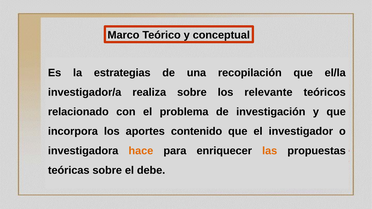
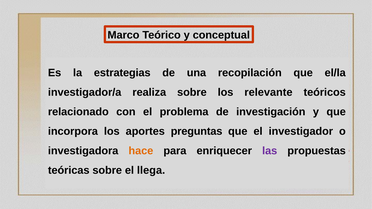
contenido: contenido -> preguntas (197, 131)
las colour: orange -> purple (270, 151)
debe: debe -> llega (151, 170)
